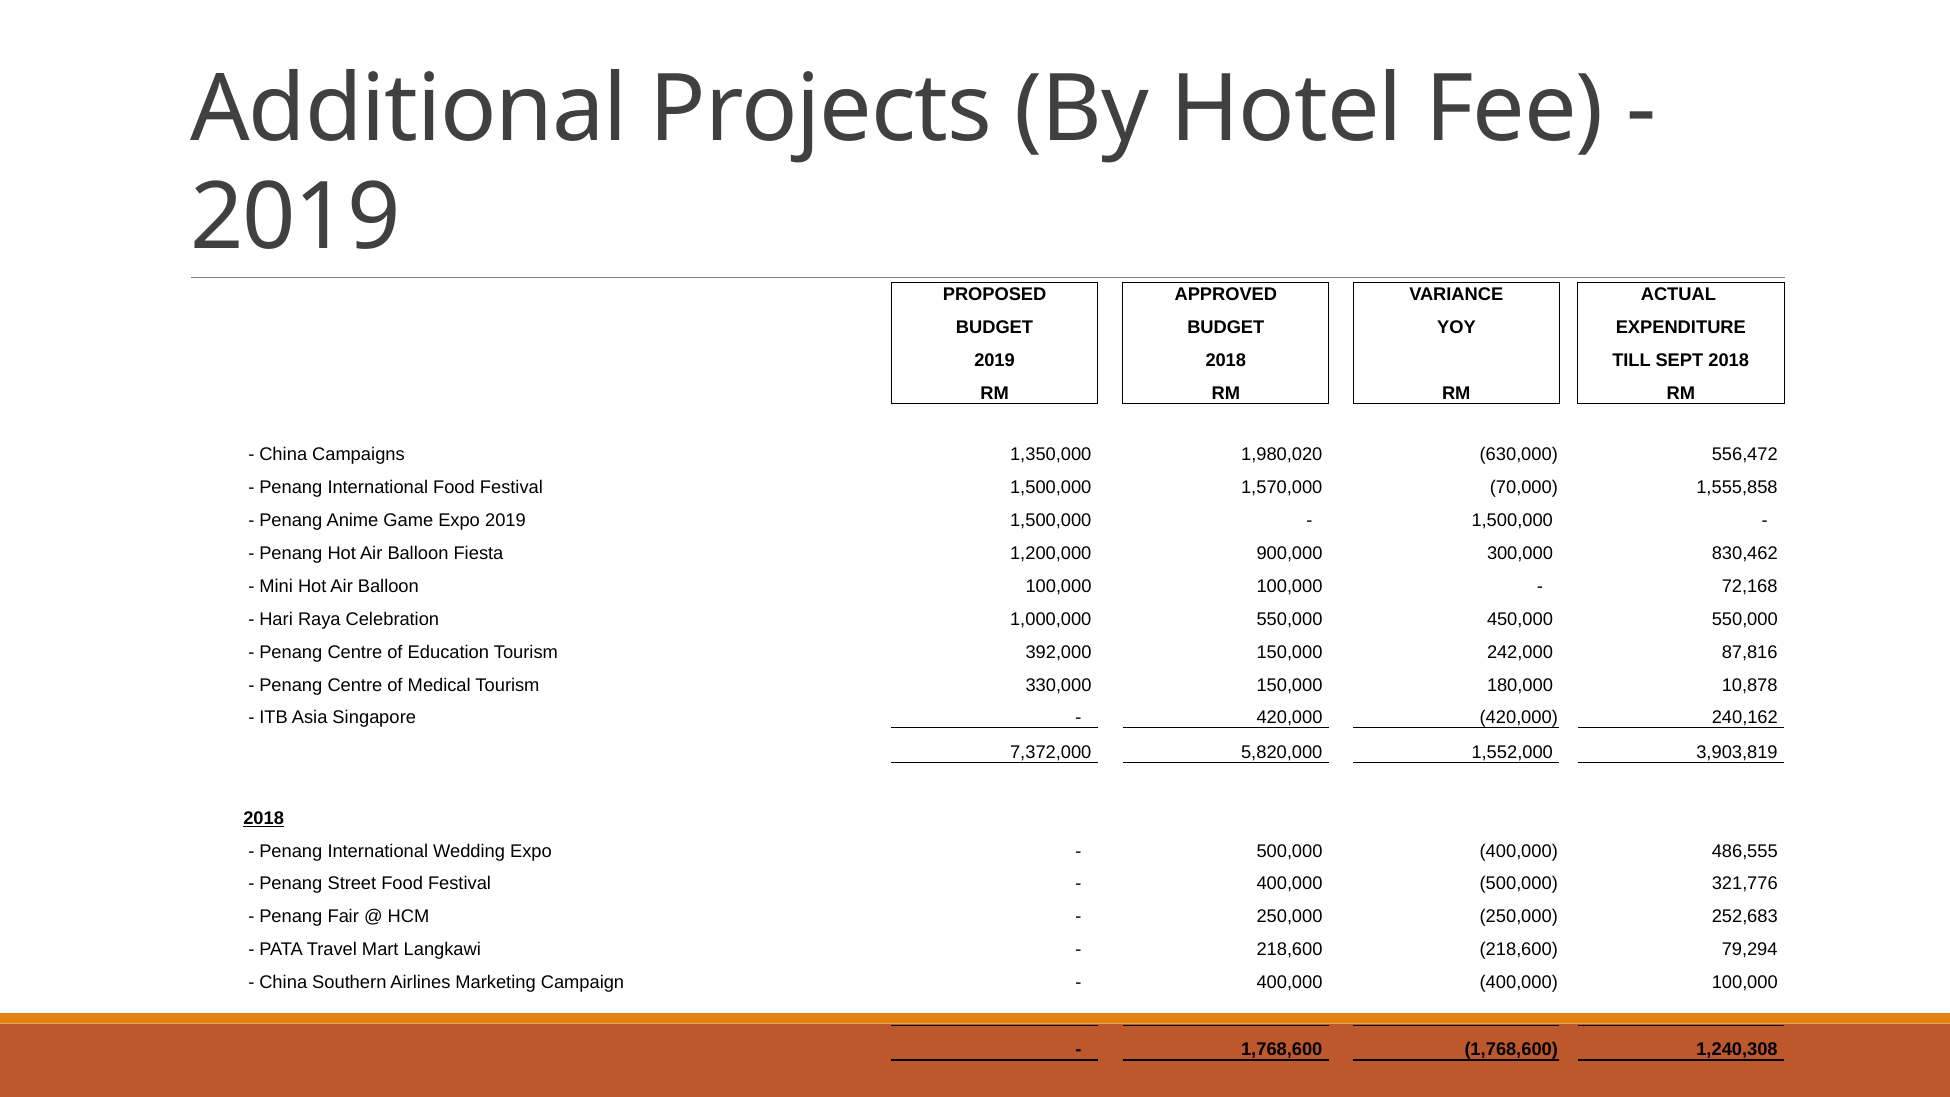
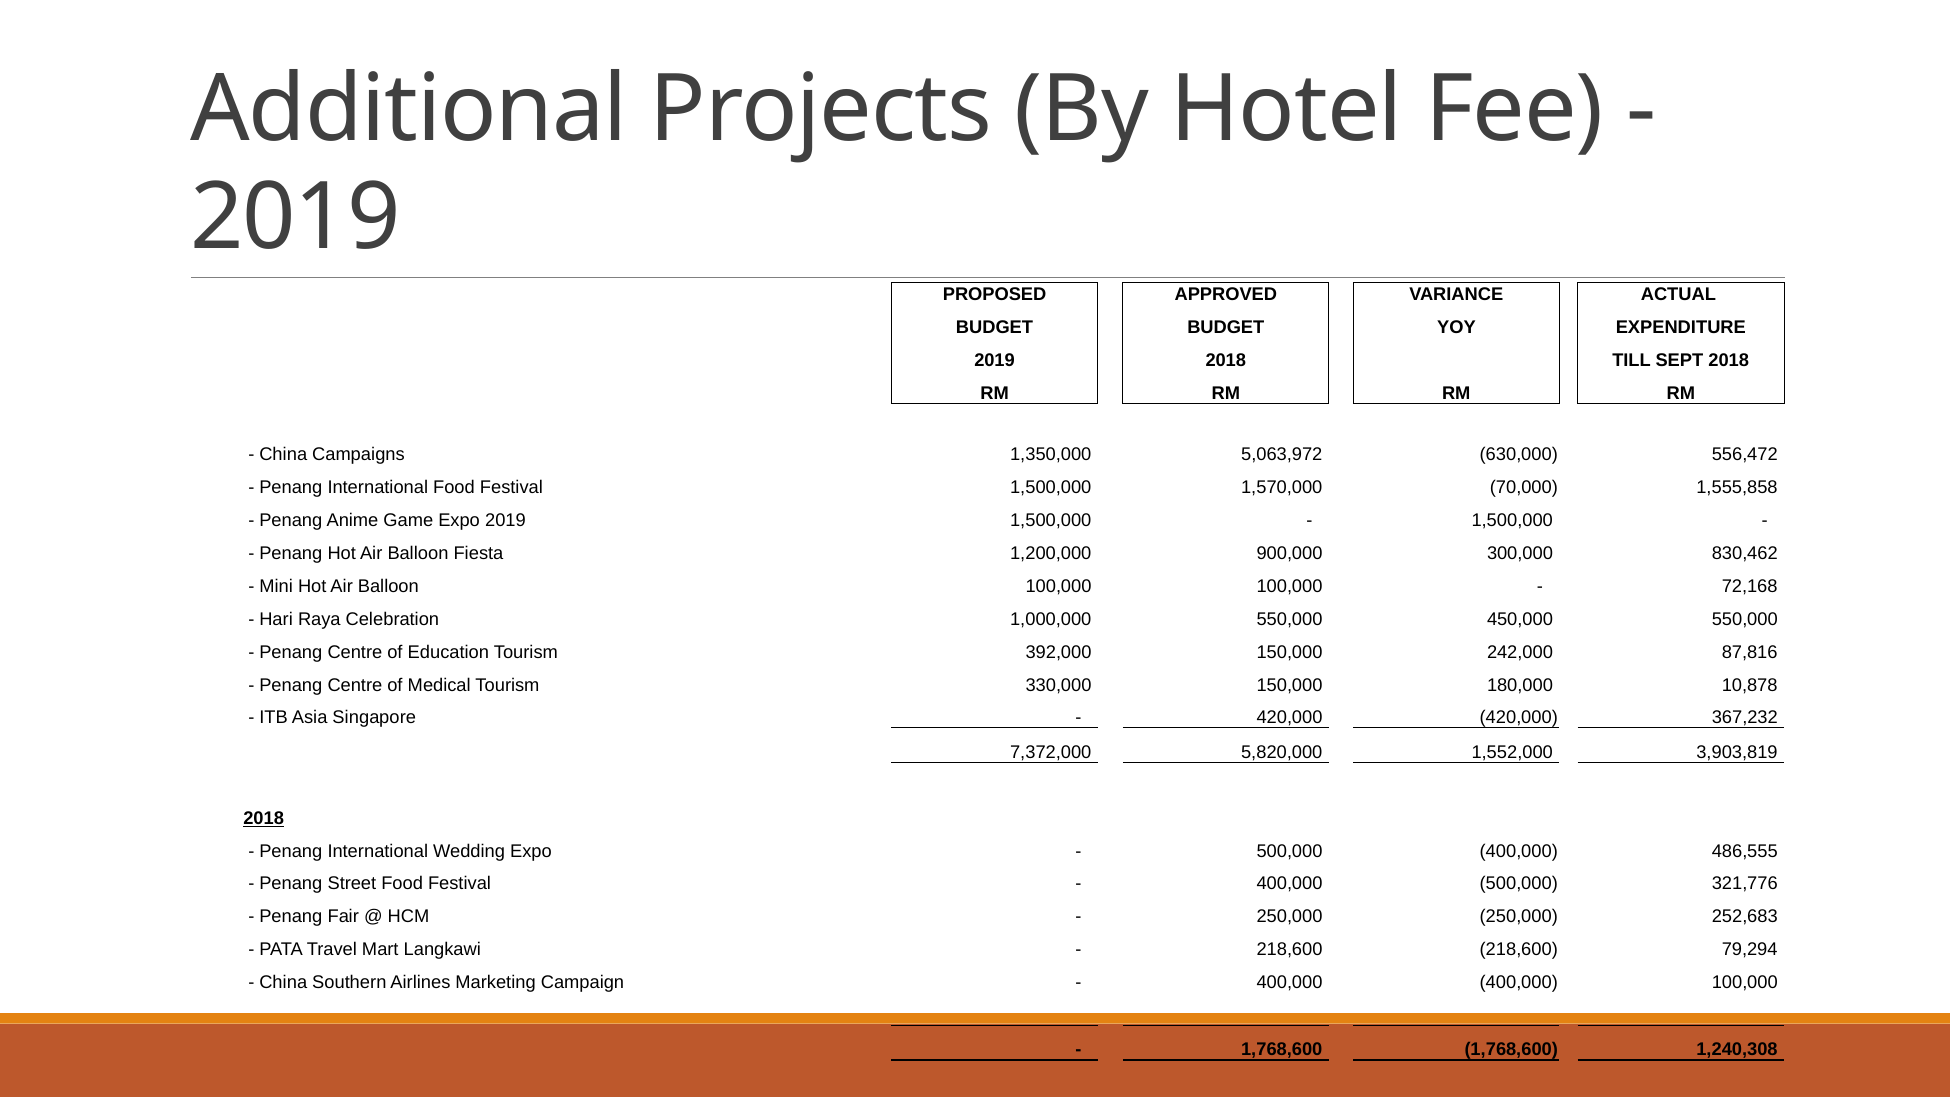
1,980,020: 1,980,020 -> 5,063,972 (1282, 455)
240,162: 240,162 -> 367,232 (1745, 718)
